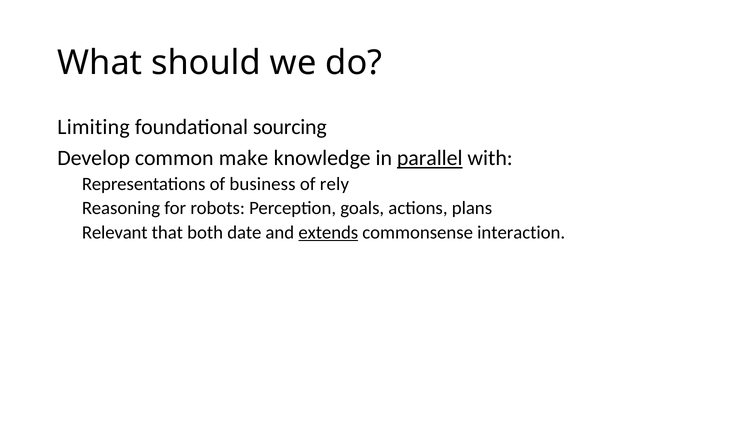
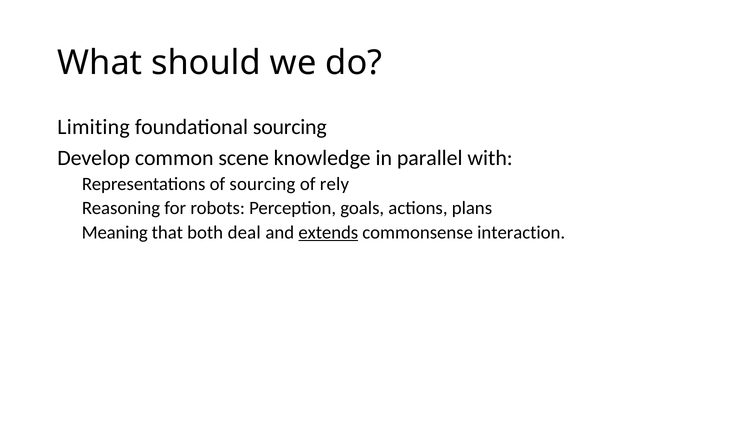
make: make -> scene (244, 158)
parallel underline: present -> none (430, 158)
of business: business -> sourcing (262, 184)
Relevant: Relevant -> Meaning (115, 233)
date: date -> deal (244, 233)
